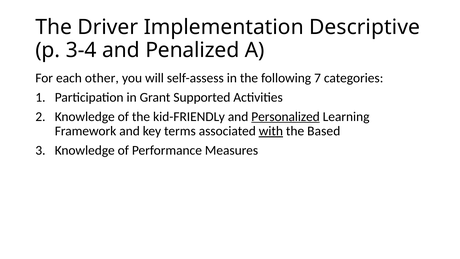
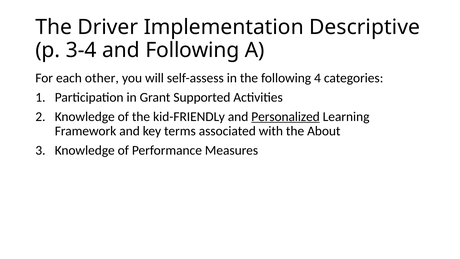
and Penalized: Penalized -> Following (192, 50)
7: 7 -> 4 (318, 78)
with underline: present -> none (271, 131)
Based: Based -> About (324, 131)
